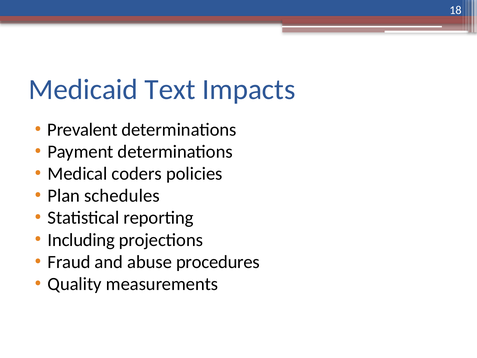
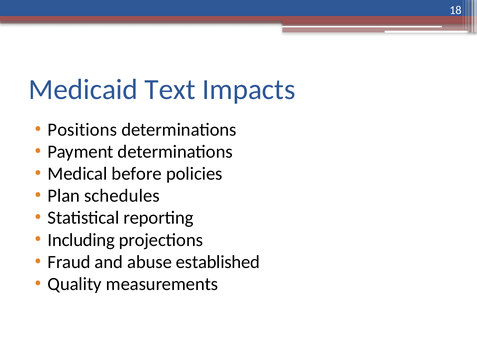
Prevalent: Prevalent -> Positions (82, 130)
coders: coders -> before (137, 174)
procedures: procedures -> established (218, 262)
